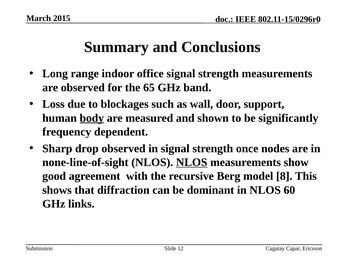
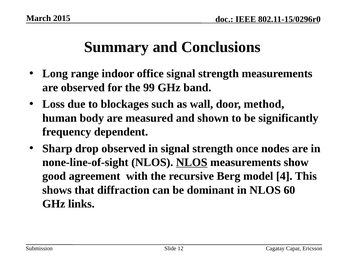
65: 65 -> 99 (149, 87)
support: support -> method (264, 104)
body underline: present -> none (92, 118)
8: 8 -> 4 (284, 176)
